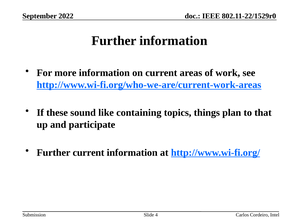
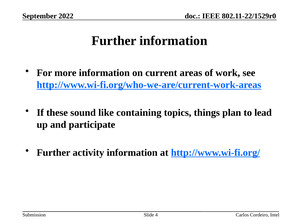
that: that -> lead (263, 113)
Further current: current -> activity (88, 153)
